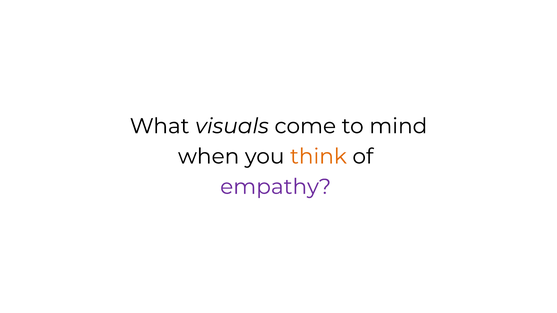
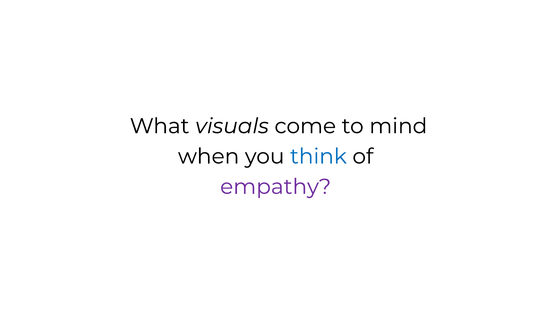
think colour: orange -> blue (318, 157)
